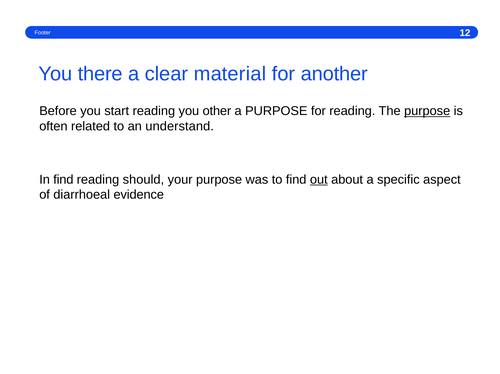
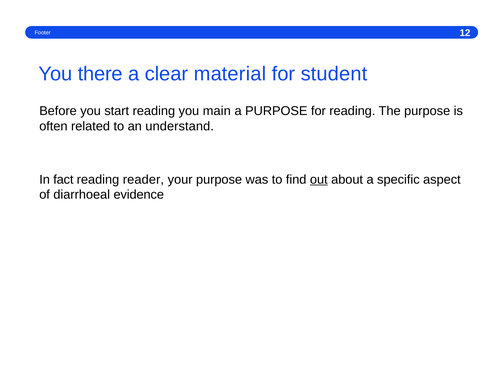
another: another -> student (334, 74)
other: other -> main (217, 111)
purpose underline: present -> none (427, 111)
In find: find -> fact (63, 180)
should: should -> reader (143, 180)
